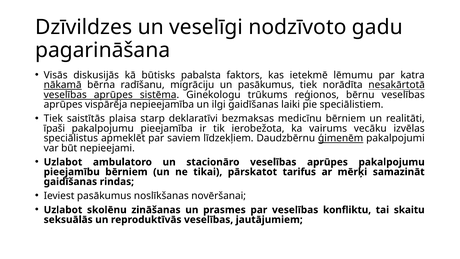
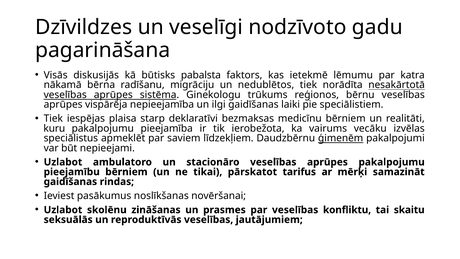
nākamā underline: present -> none (63, 85)
un pasākumus: pasākumus -> nedublētos (266, 85)
saistītās: saistītās -> iespējas (86, 119)
īpaši: īpaši -> kuru (54, 128)
